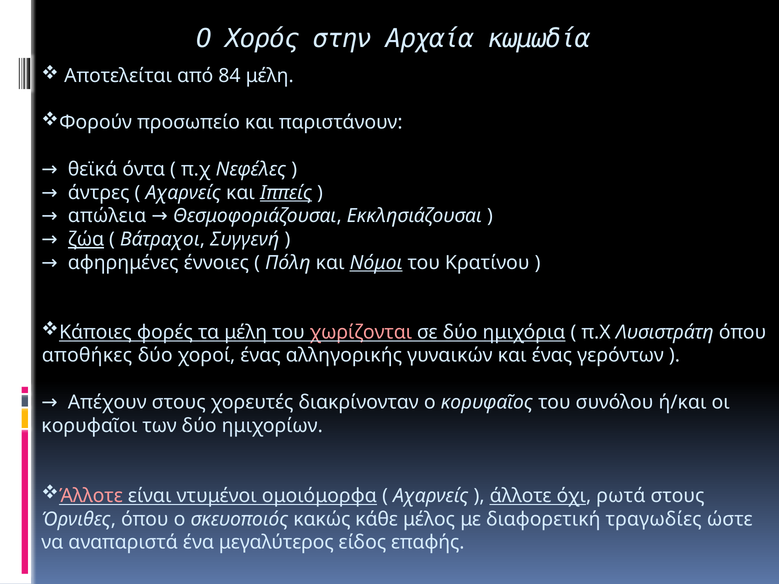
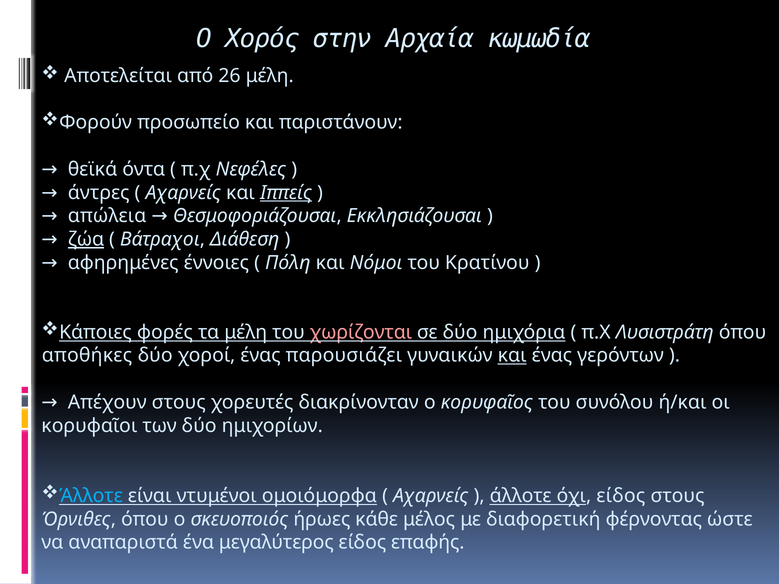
84: 84 -> 26 (229, 76)
Συγγενή: Συγγενή -> Διάθεση (245, 239)
Νόμοι underline: present -> none (376, 263)
αλληγορικής: αλληγορικής -> παρουσιάζει (344, 356)
και underline: none -> present (512, 356)
Άλλοτε colour: pink -> light blue (91, 496)
όχι ρωτά: ρωτά -> είδος (621, 496)
κακώς: κακώς -> ήρωες (322, 519)
τραγωδίες: τραγωδίες -> φέρνοντας (654, 519)
